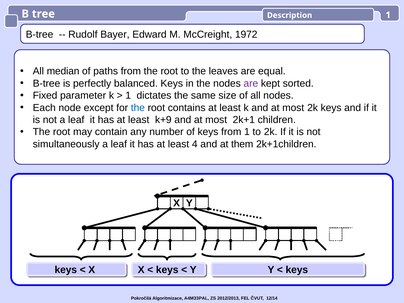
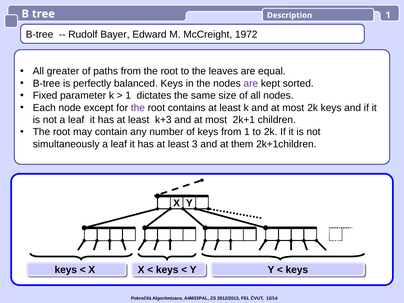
median: median -> greater (63, 71)
the colour: blue -> purple (138, 108)
k+9: k+9 -> k+3 (163, 120)
4: 4 -> 3 (195, 144)
